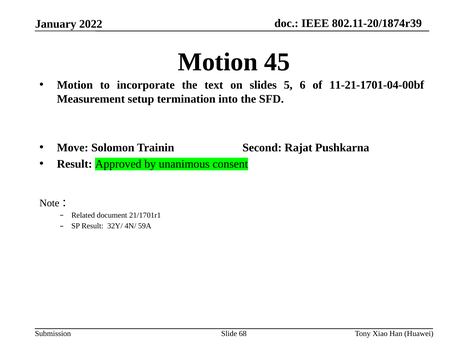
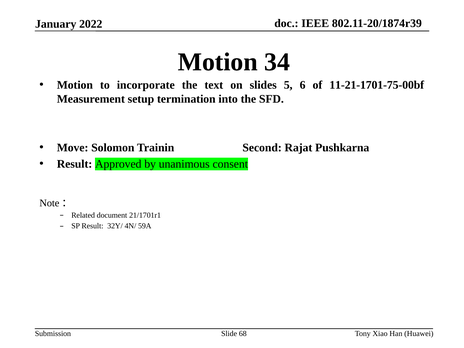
45: 45 -> 34 (277, 62)
11-21-1701-04-00bf: 11-21-1701-04-00bf -> 11-21-1701-75-00bf (377, 85)
